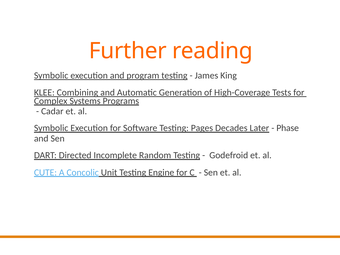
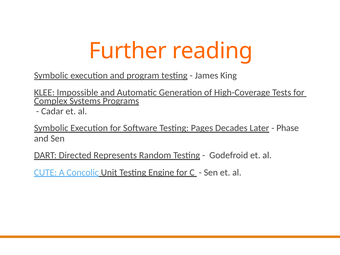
Combining: Combining -> Impossible (78, 93)
Incomplete: Incomplete -> Represents (115, 155)
